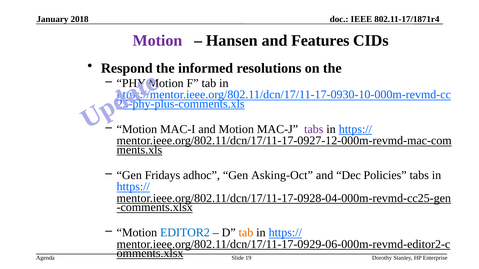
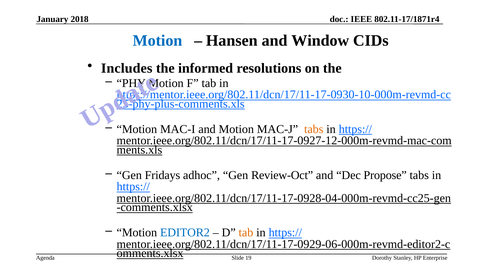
Motion colour: purple -> blue (157, 41)
Features: Features -> Window (320, 41)
Respond: Respond -> Includes (127, 68)
tabs colour: purple -> orange (314, 129)
Asking-Oct: Asking-Oct -> Review-Oct (282, 175)
Policies: Policies -> Propose (385, 175)
